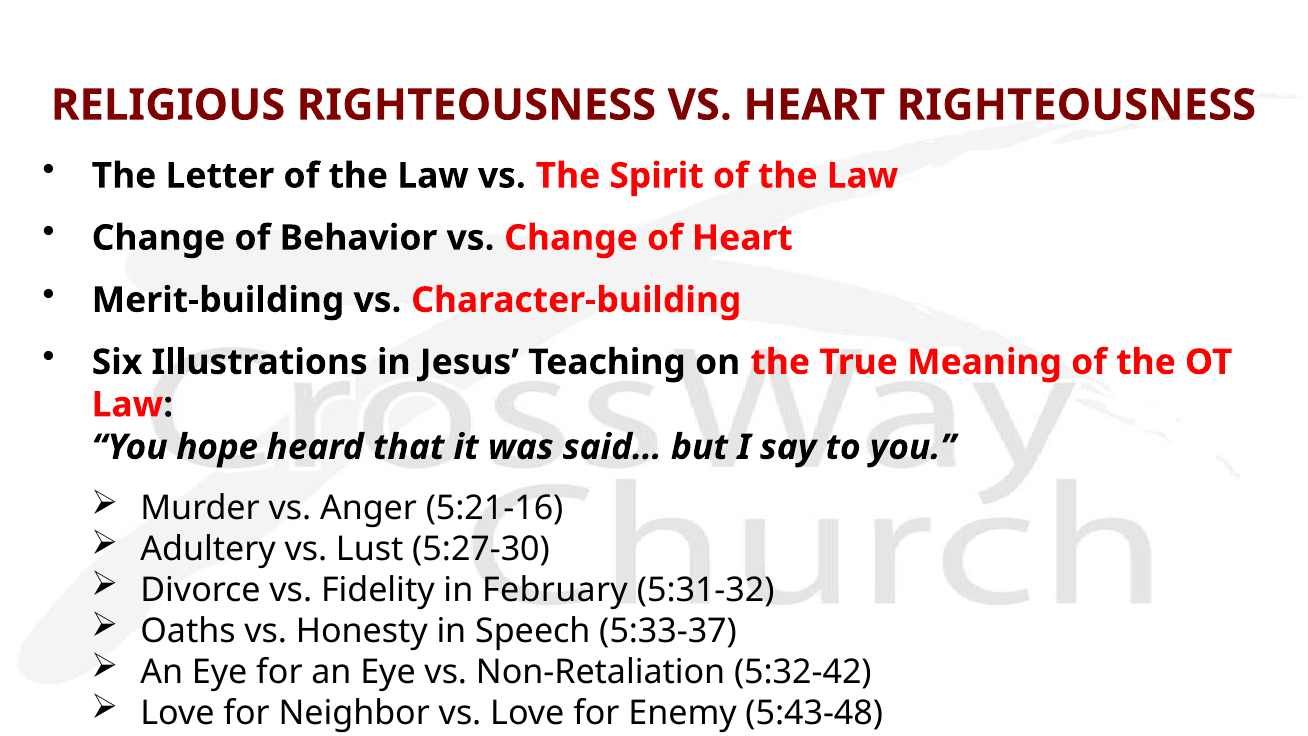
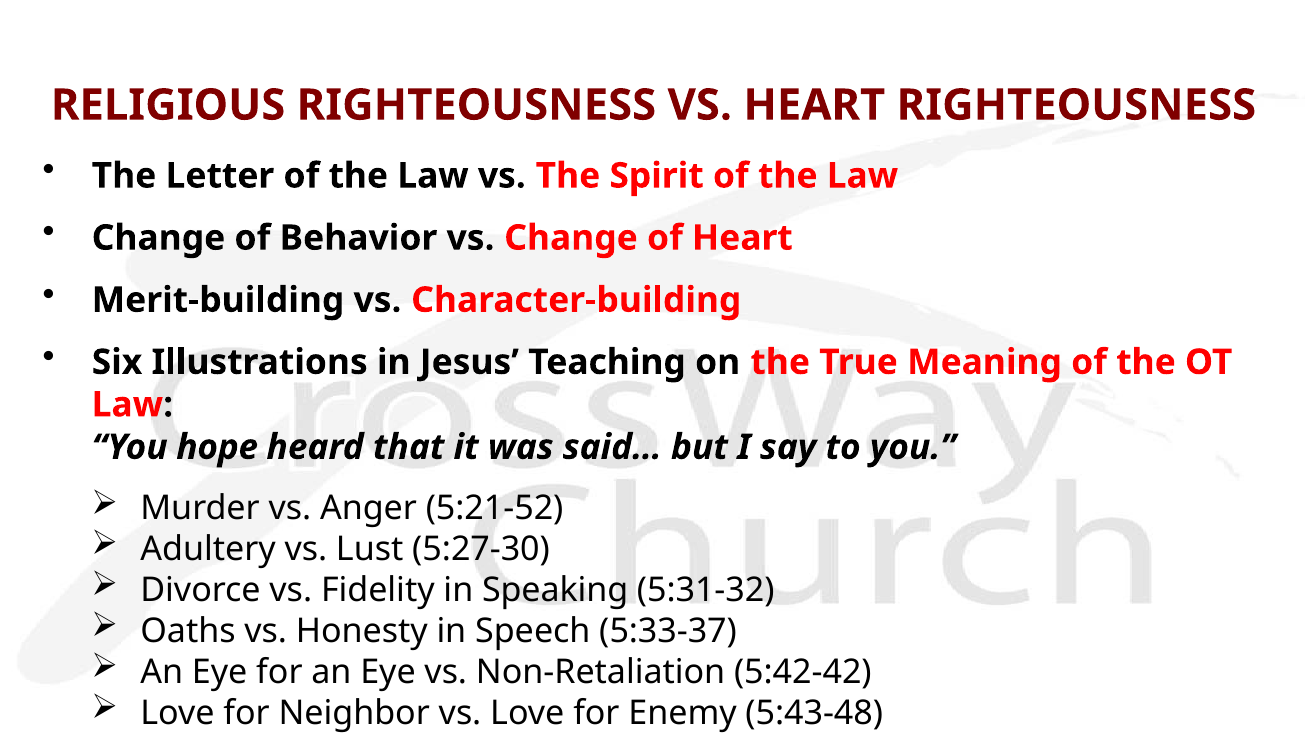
5:21-16: 5:21-16 -> 5:21-52 (495, 508)
February: February -> Speaking (555, 590)
5:32-42: 5:32-42 -> 5:42-42 (803, 672)
